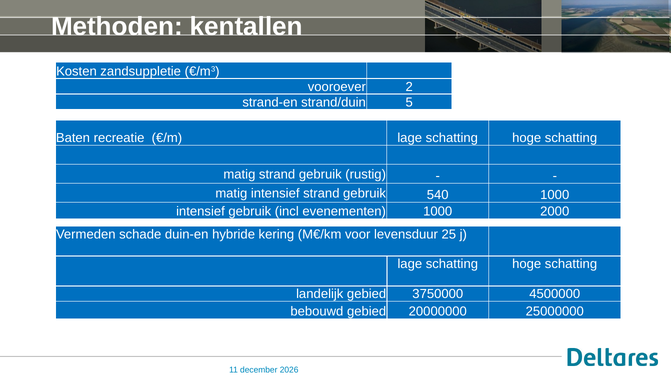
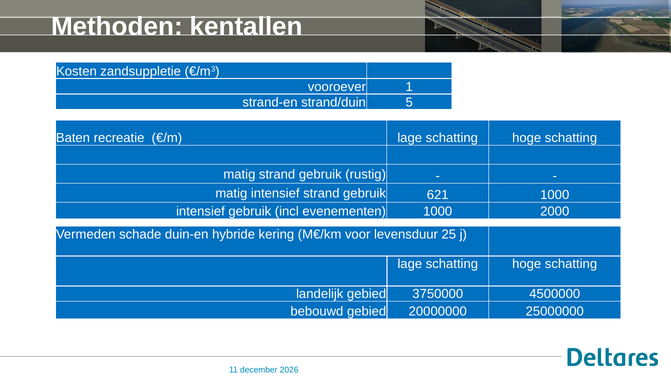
2: 2 -> 1 (409, 87)
540: 540 -> 621 (438, 195)
